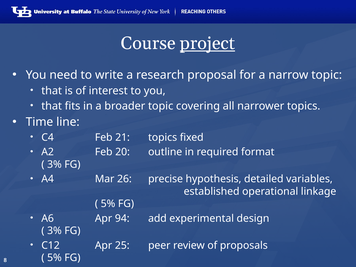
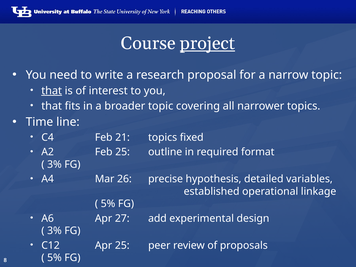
that underline: none -> present (52, 91)
Feb 20: 20 -> 25 (123, 152)
94: 94 -> 27 (122, 218)
